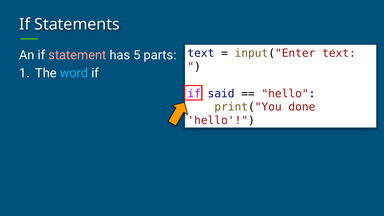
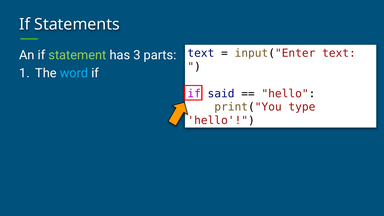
statement colour: pink -> light green (77, 55)
5: 5 -> 3 (137, 55)
done: done -> type (302, 107)
